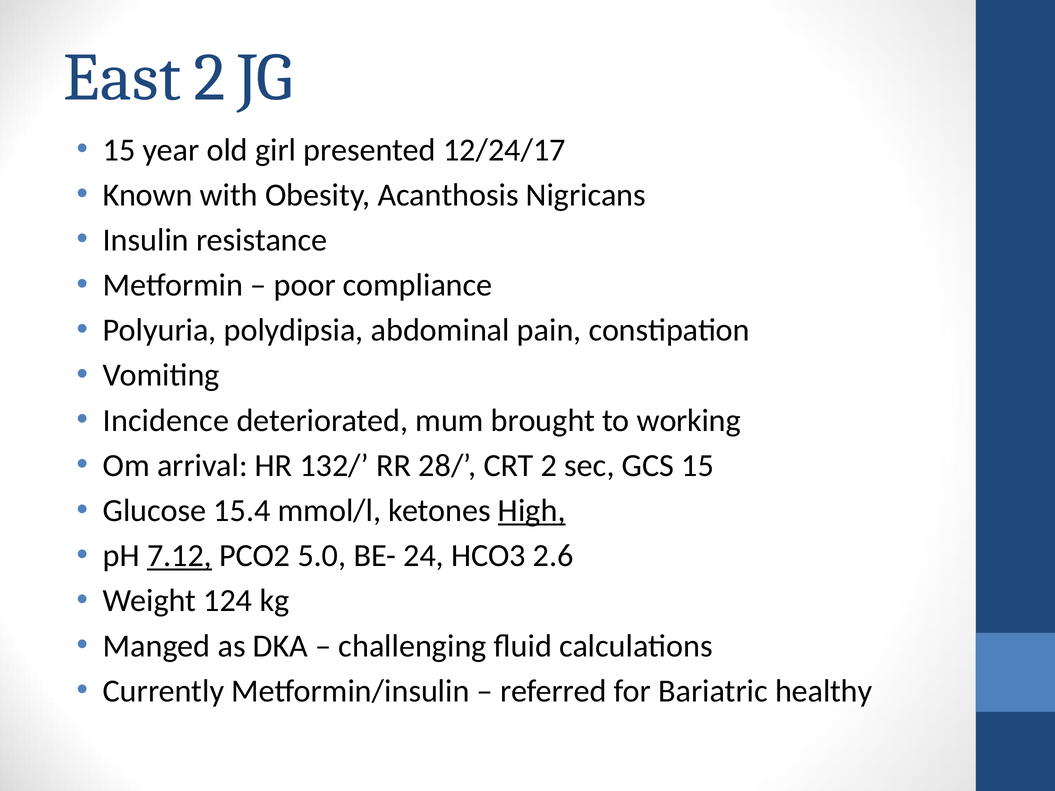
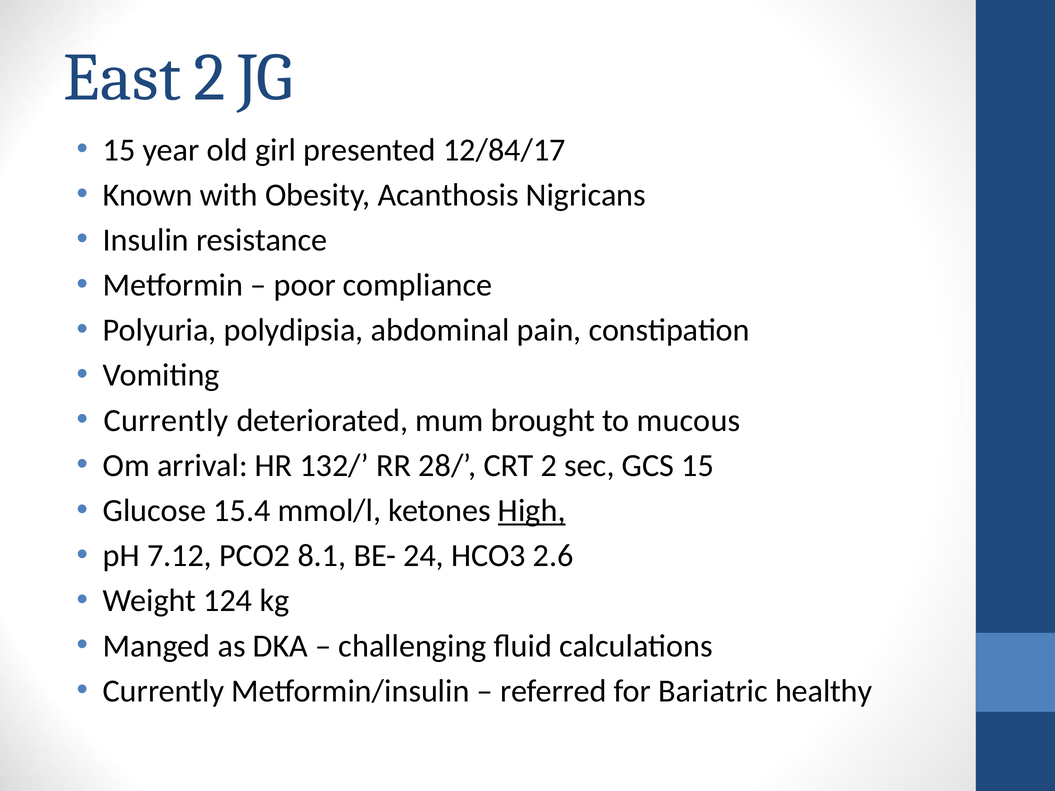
12/24/17: 12/24/17 -> 12/84/17 (504, 150)
Incidence: Incidence -> Currently (166, 421)
working: working -> mucous (689, 421)
7.12 underline: present -> none (179, 556)
5.0: 5.0 -> 8.1 (322, 556)
